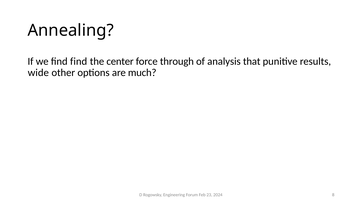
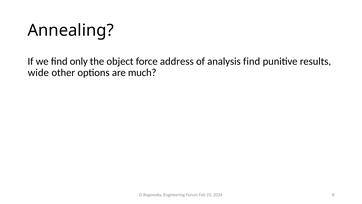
find find: find -> only (79, 61)
center: center -> object (120, 61)
through: through -> address (177, 61)
analysis that: that -> find (252, 61)
